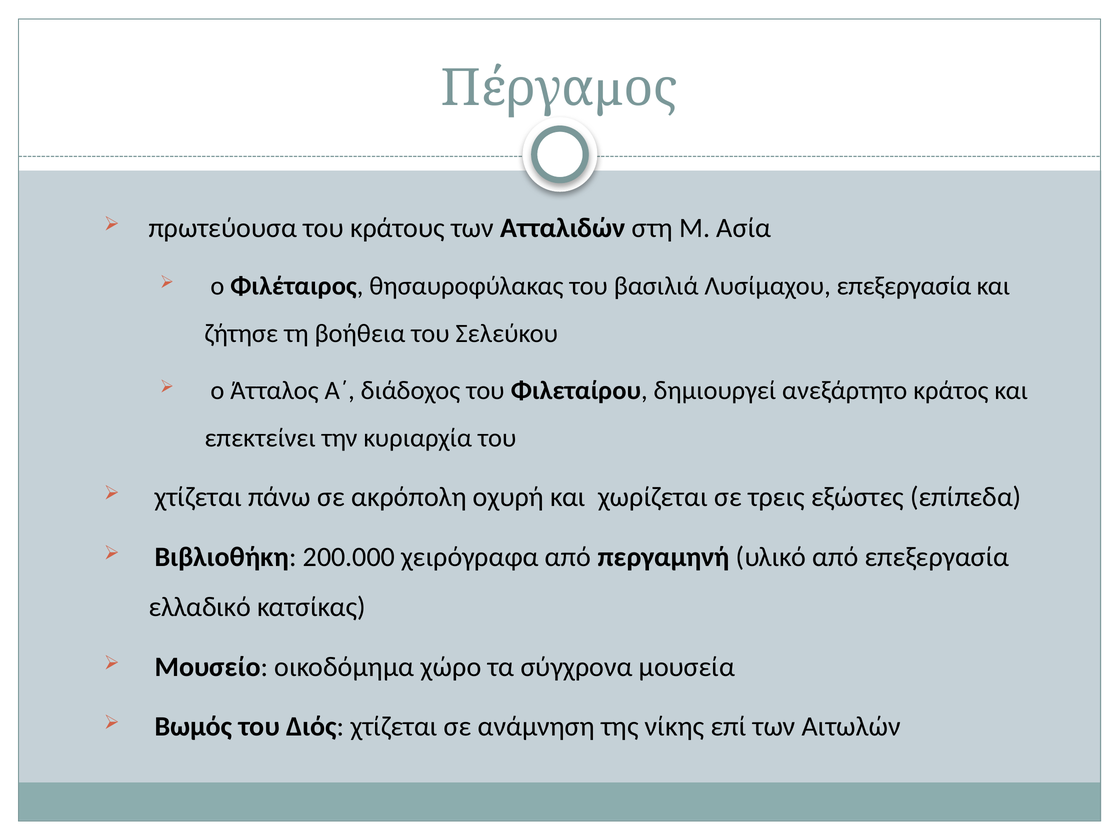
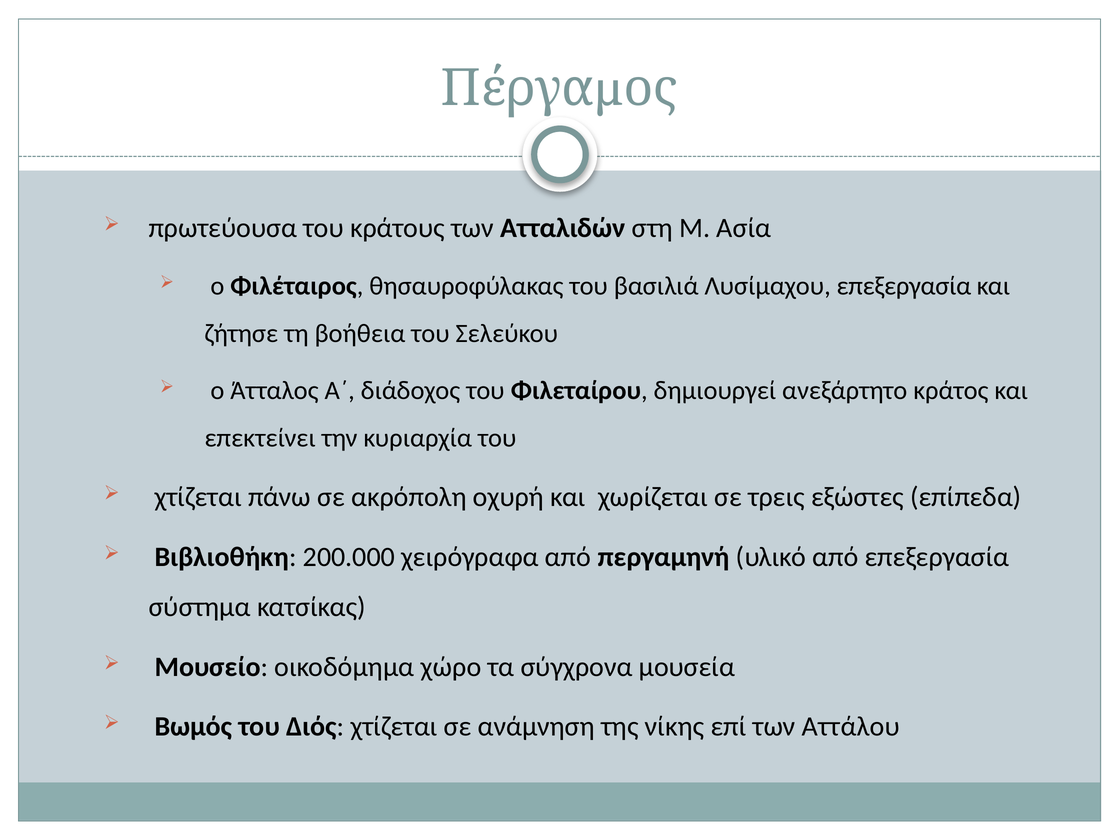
ελλαδικό: ελλαδικό -> σύστημα (200, 607)
Αιτωλών: Αιτωλών -> Αττάλου (851, 727)
